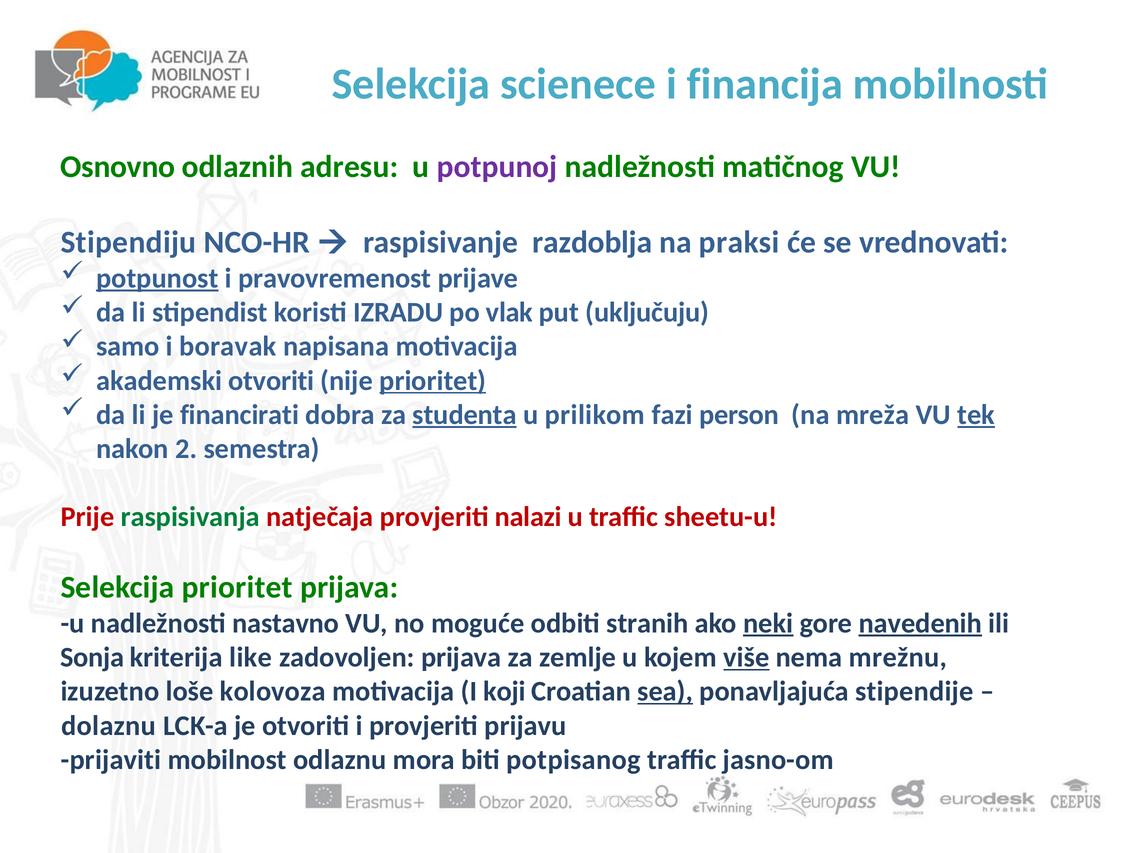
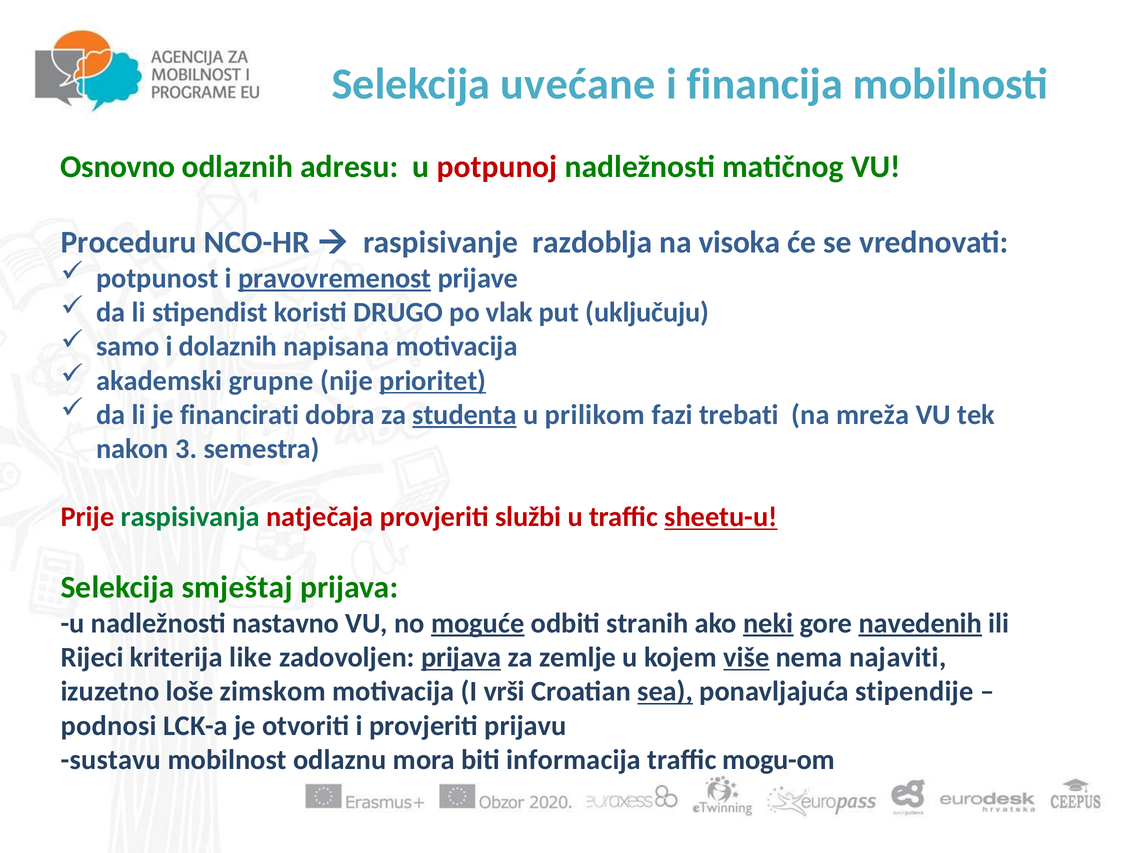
scienece: scienece -> uvećane (578, 84)
potpunoj colour: purple -> red (497, 167)
Stipendiju: Stipendiju -> Proceduru (129, 242)
praksi: praksi -> visoka (740, 242)
potpunost underline: present -> none (157, 278)
pravovremenost underline: none -> present (335, 278)
IZRADU: IZRADU -> DRUGO (398, 312)
boravak: boravak -> dolaznih (228, 346)
akademski otvoriti: otvoriti -> grupne (271, 381)
person: person -> trebati (739, 415)
tek underline: present -> none (976, 415)
2: 2 -> 3 (186, 449)
nalazi: nalazi -> službi (528, 517)
sheetu-u underline: none -> present (721, 517)
Selekcija prioritet: prioritet -> smještaj (237, 587)
moguće underline: none -> present (478, 623)
Sonja: Sonja -> Rijeci (92, 657)
prijava underline: none -> present (461, 657)
mrežnu: mrežnu -> najaviti (898, 657)
kolovoza: kolovoza -> zimskom (273, 691)
koji: koji -> vrši (504, 691)
dolaznu: dolaznu -> podnosi (109, 725)
prijaviti: prijaviti -> sustavu (111, 760)
potpisanog: potpisanog -> informacija (574, 760)
jasno-om: jasno-om -> mogu-om (778, 760)
